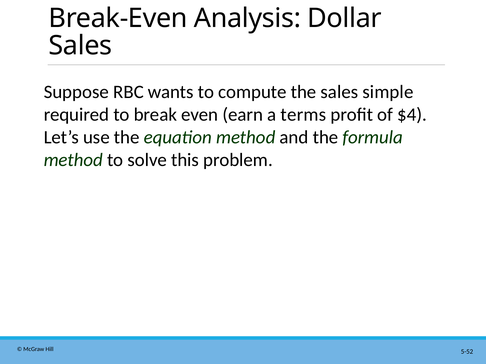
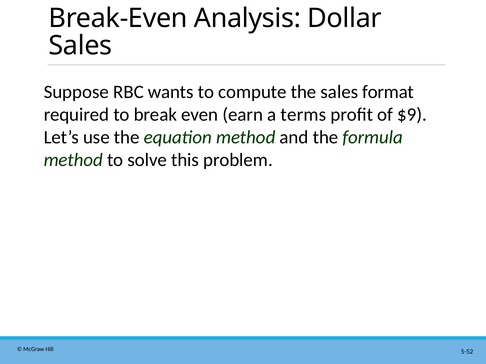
simple: simple -> format (388, 92)
$4: $4 -> $9 (412, 115)
